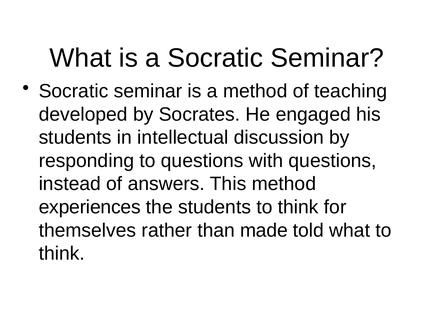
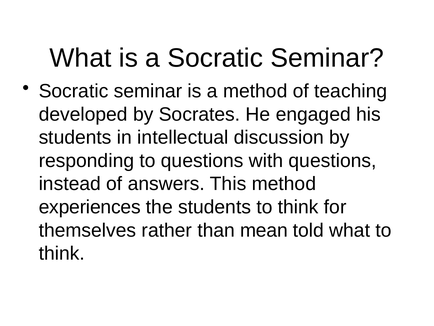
made: made -> mean (264, 230)
